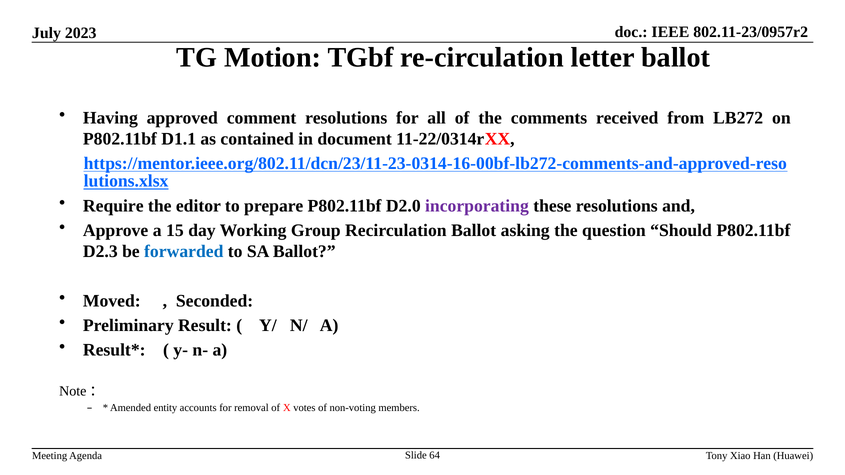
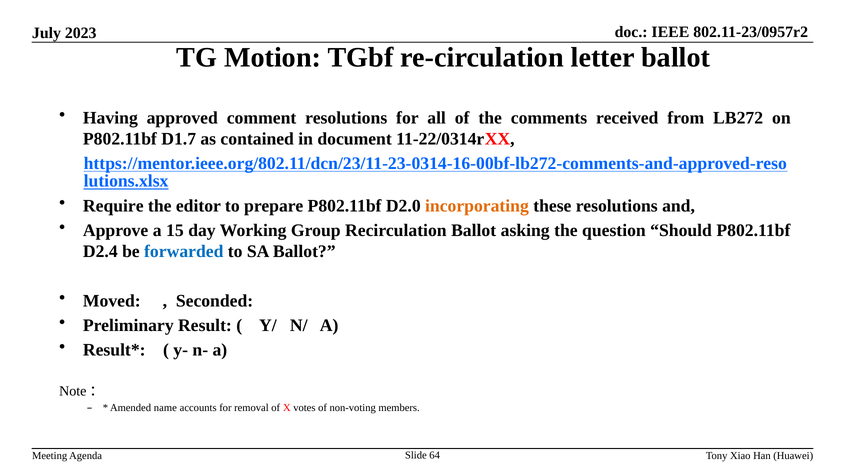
D1.1: D1.1 -> D1.7 (179, 139)
incorporating colour: purple -> orange (477, 206)
D2.3: D2.3 -> D2.4 (100, 252)
entity: entity -> name (165, 408)
